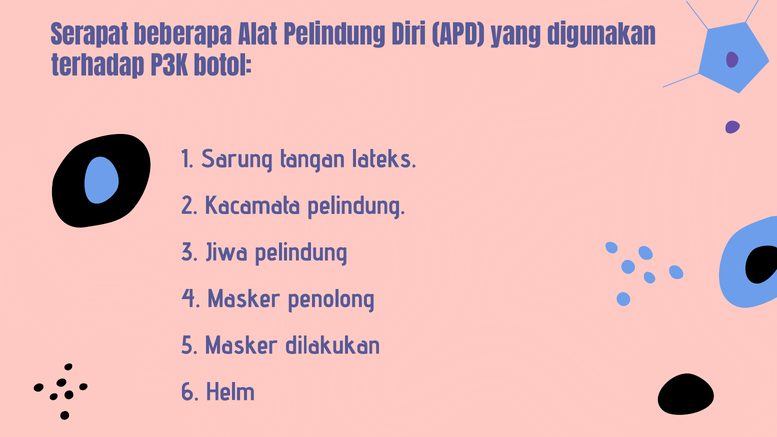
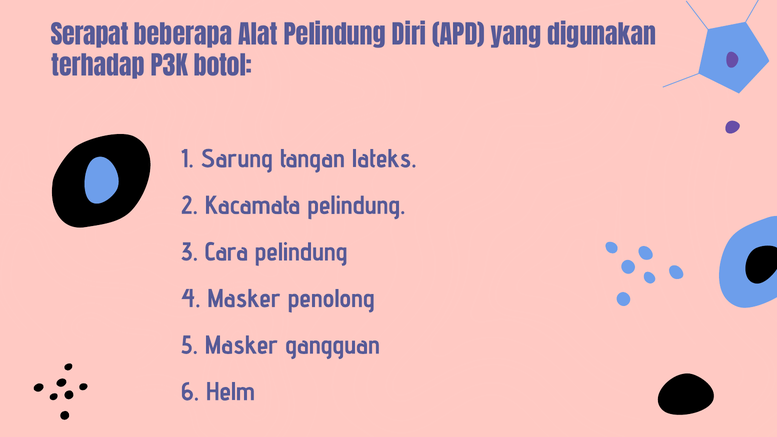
Jiwa: Jiwa -> Cara (226, 252)
dilakukan: dilakukan -> gangguan (333, 345)
